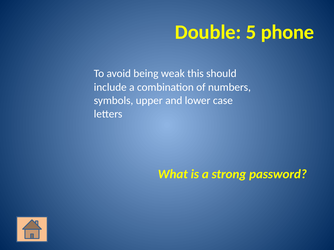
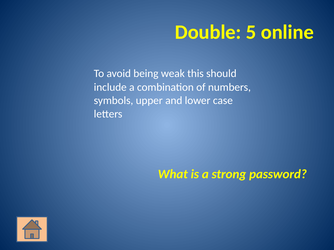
phone: phone -> online (287, 32)
